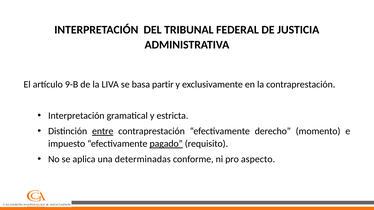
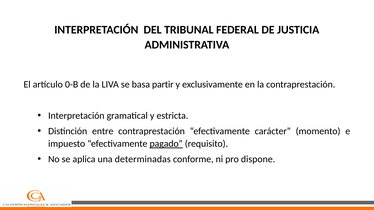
9-B: 9-B -> 0-B (72, 85)
entre underline: present -> none (103, 131)
derecho: derecho -> carácter (273, 131)
aspecto: aspecto -> dispone (258, 160)
